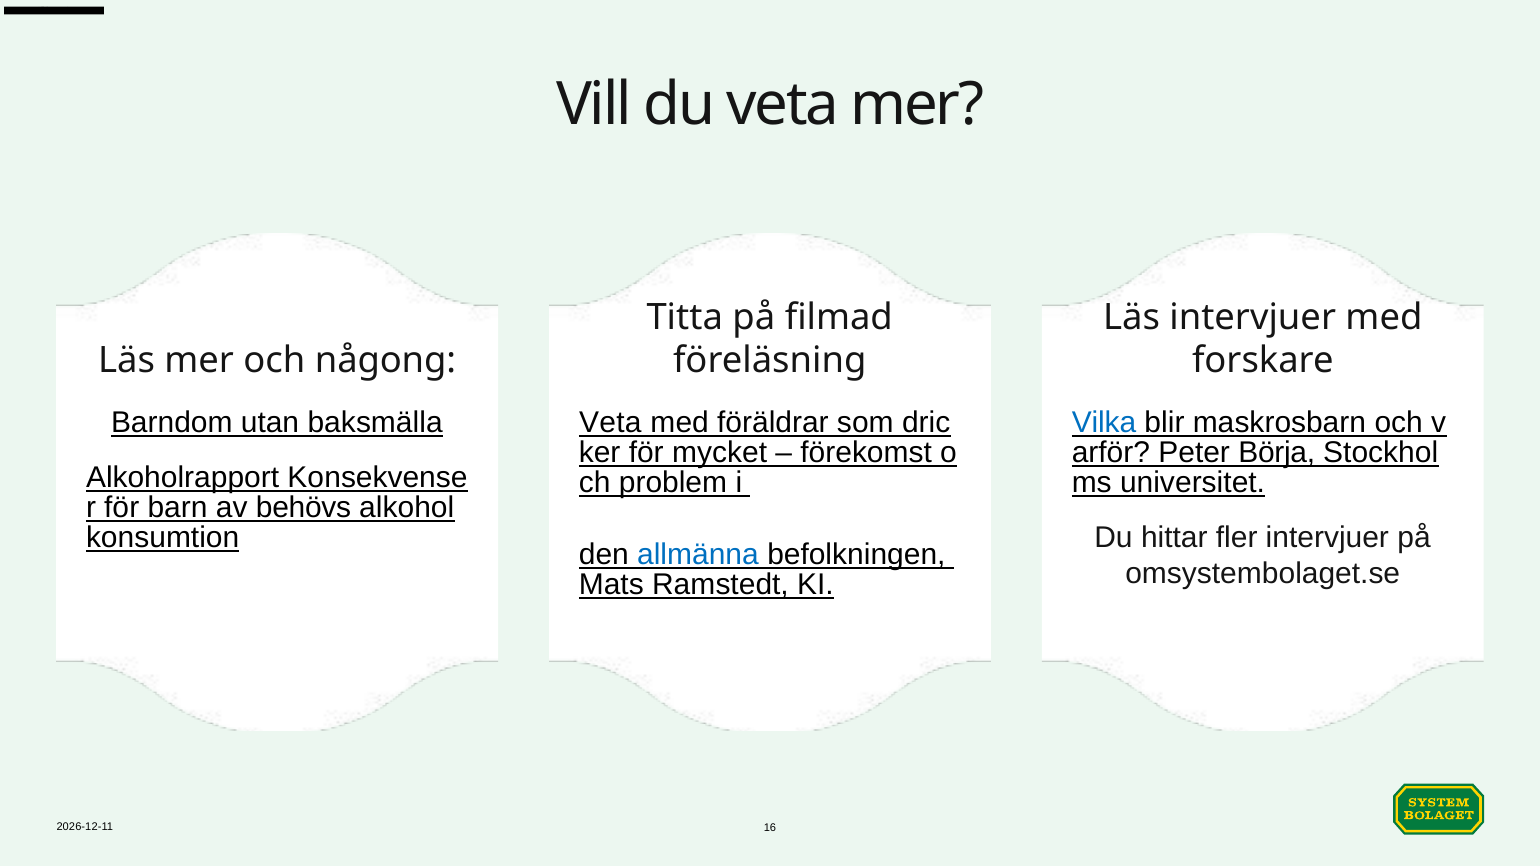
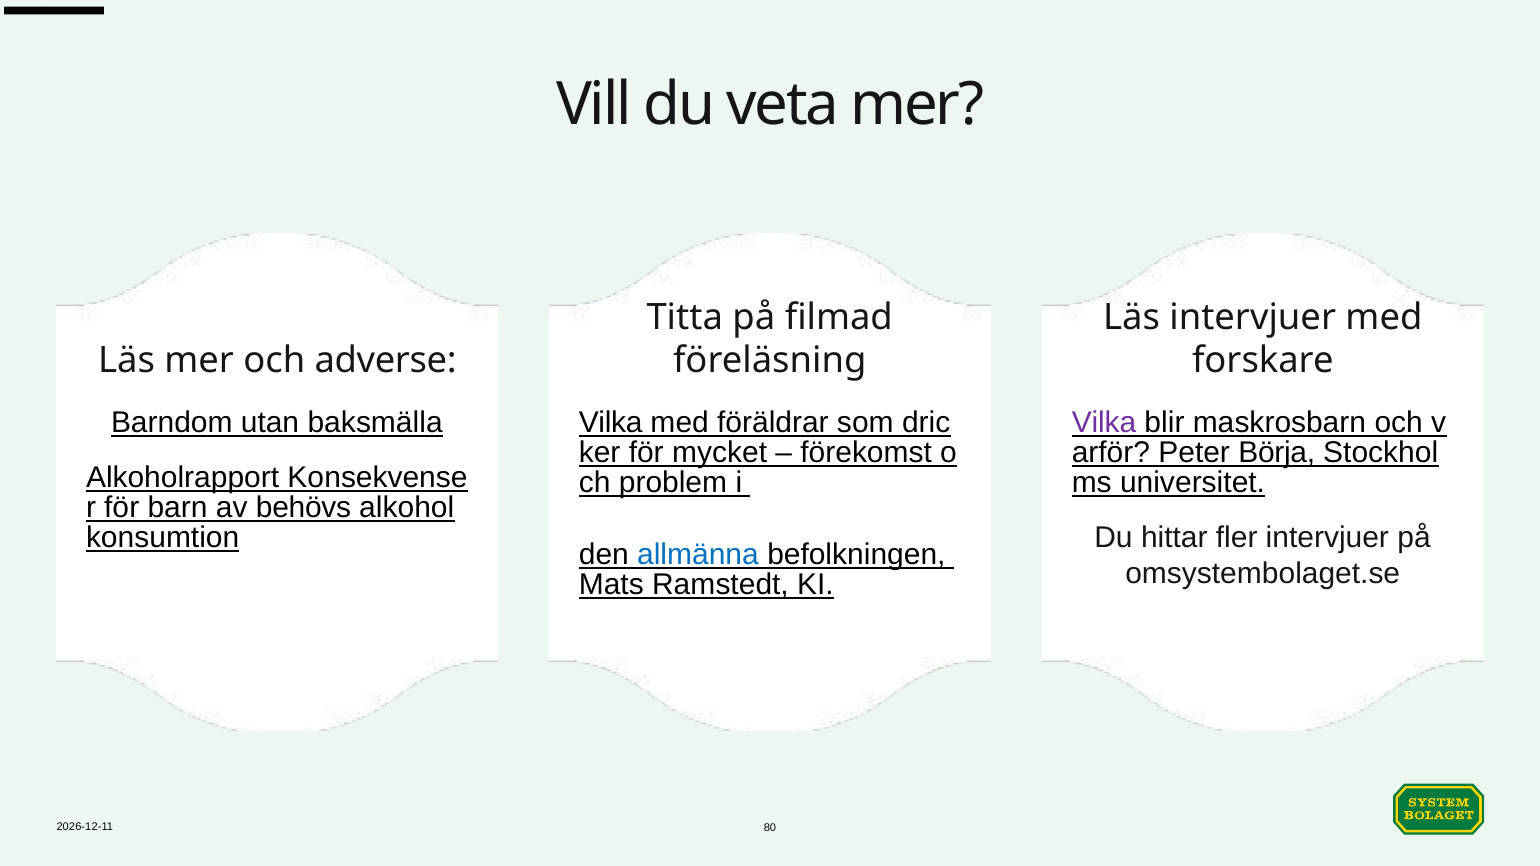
någong: någong -> adverse (386, 361)
Veta: Veta -> Vilka (611, 423)
Vilka colour: blue -> purple (1104, 423)
16: 16 -> 80 (770, 828)
